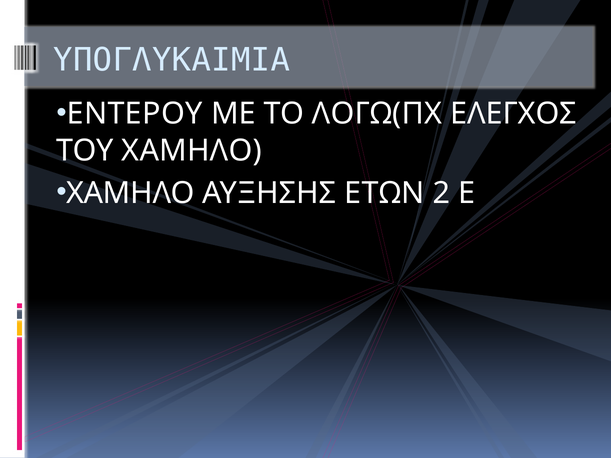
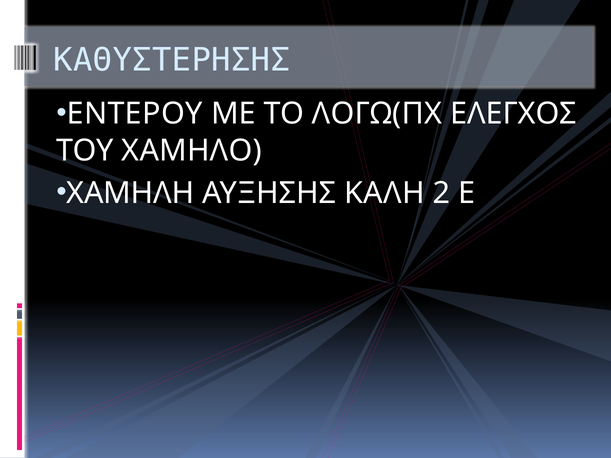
ΥΠΟΓΛΥΚΑΙΜΙΑ: ΥΠΟΓΛΥΚΑΙΜΙΑ -> ΚΑΘΥΣΤΕΡΗΣΗΣ (172, 60)
ΧΑΜΗΛΟ: ΧΑΜΗΛΟ -> ΧΑΜΗΛΗ (130, 193)
ΕΤΩΝ: ΕΤΩΝ -> ΚΑΛΗ (384, 193)
